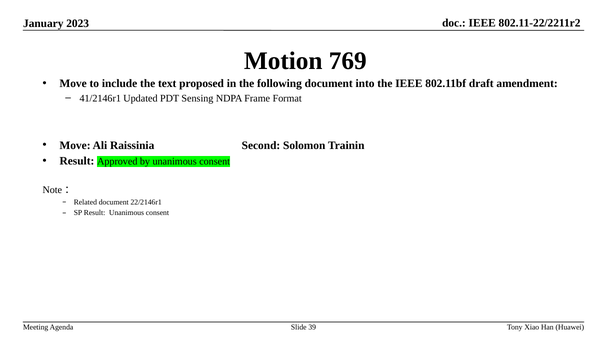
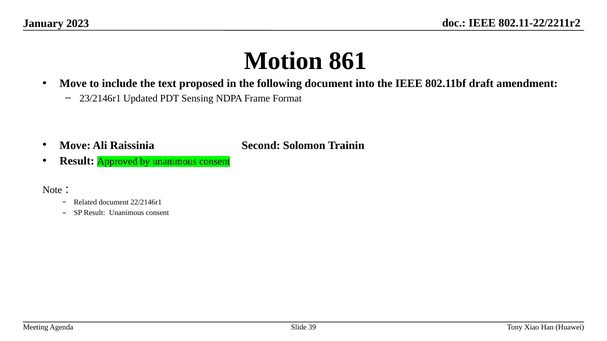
769: 769 -> 861 (348, 61)
41/2146r1: 41/2146r1 -> 23/2146r1 (100, 98)
